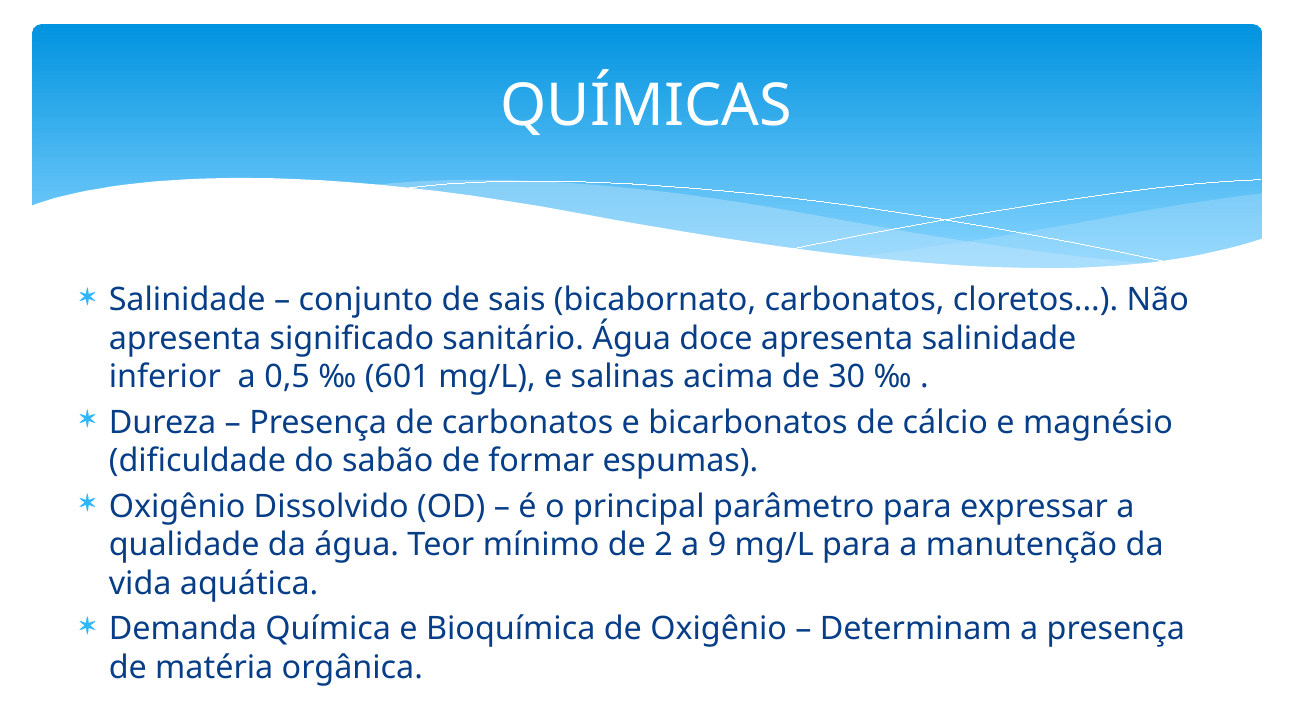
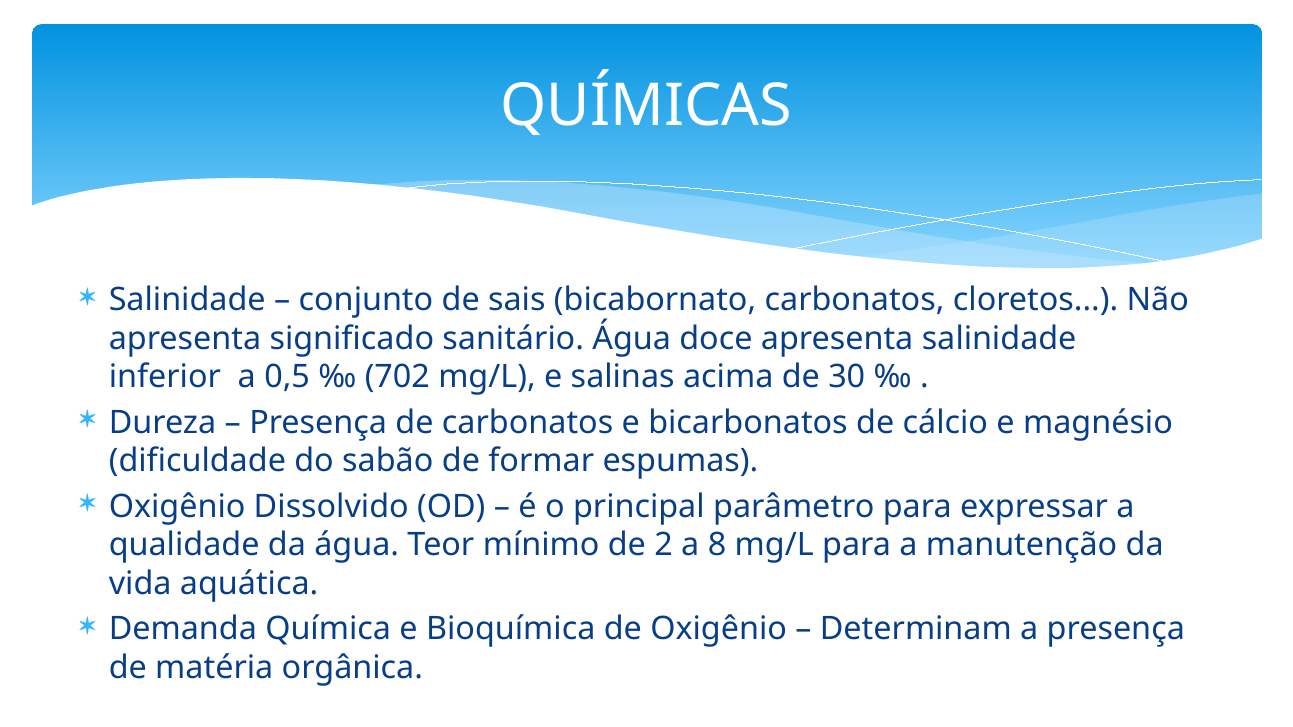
601: 601 -> 702 (397, 377)
9: 9 -> 8 (717, 546)
